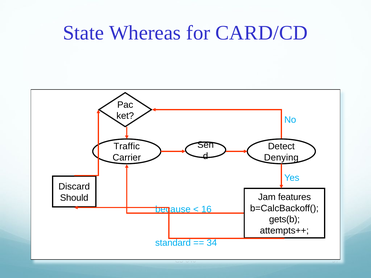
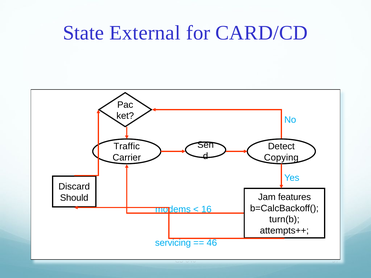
Whereas: Whereas -> External (145, 33)
Denying: Denying -> Copying (281, 158)
because: because -> modems (173, 210)
gets(b: gets(b -> turn(b (284, 220)
standard: standard -> servicing (173, 243)
34: 34 -> 46 (212, 243)
